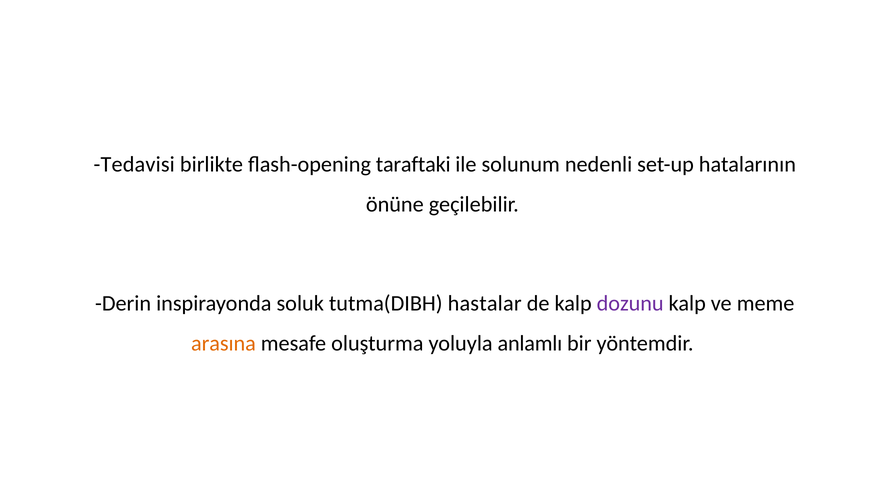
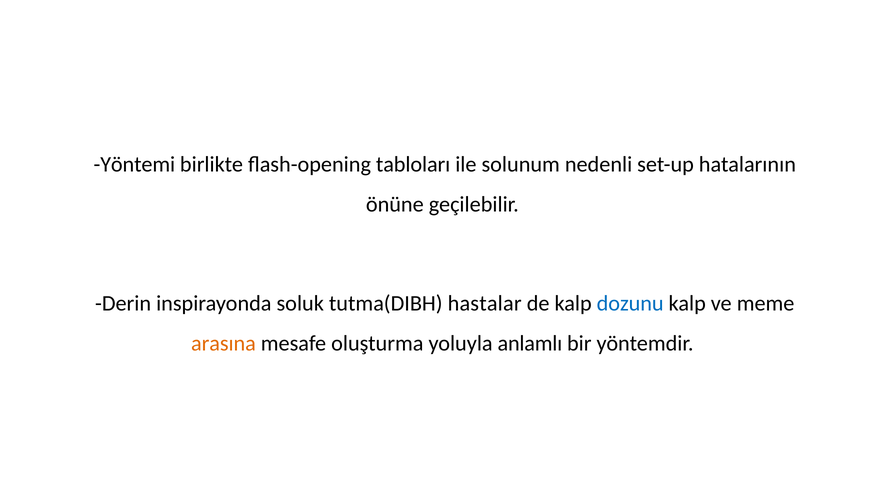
Tedavisi: Tedavisi -> Yöntemi (134, 165)
taraftaki: taraftaki -> tabloları (413, 165)
dozunu colour: purple -> blue (630, 304)
